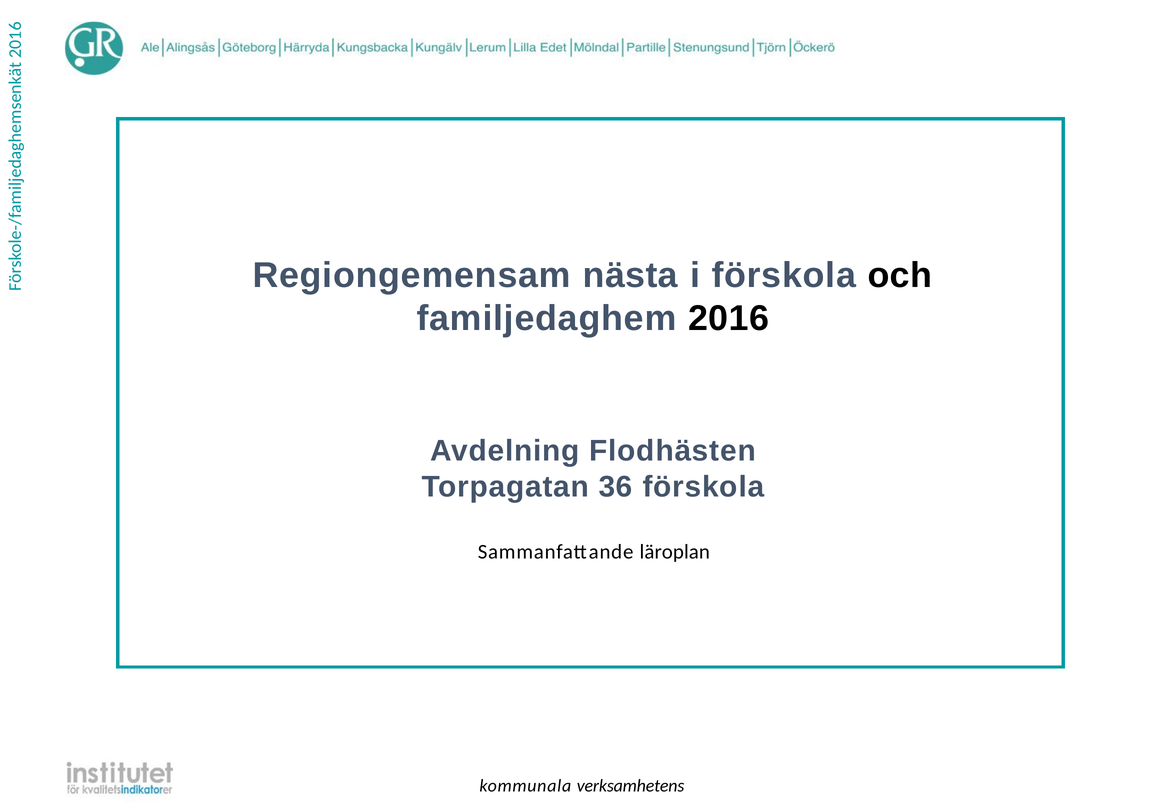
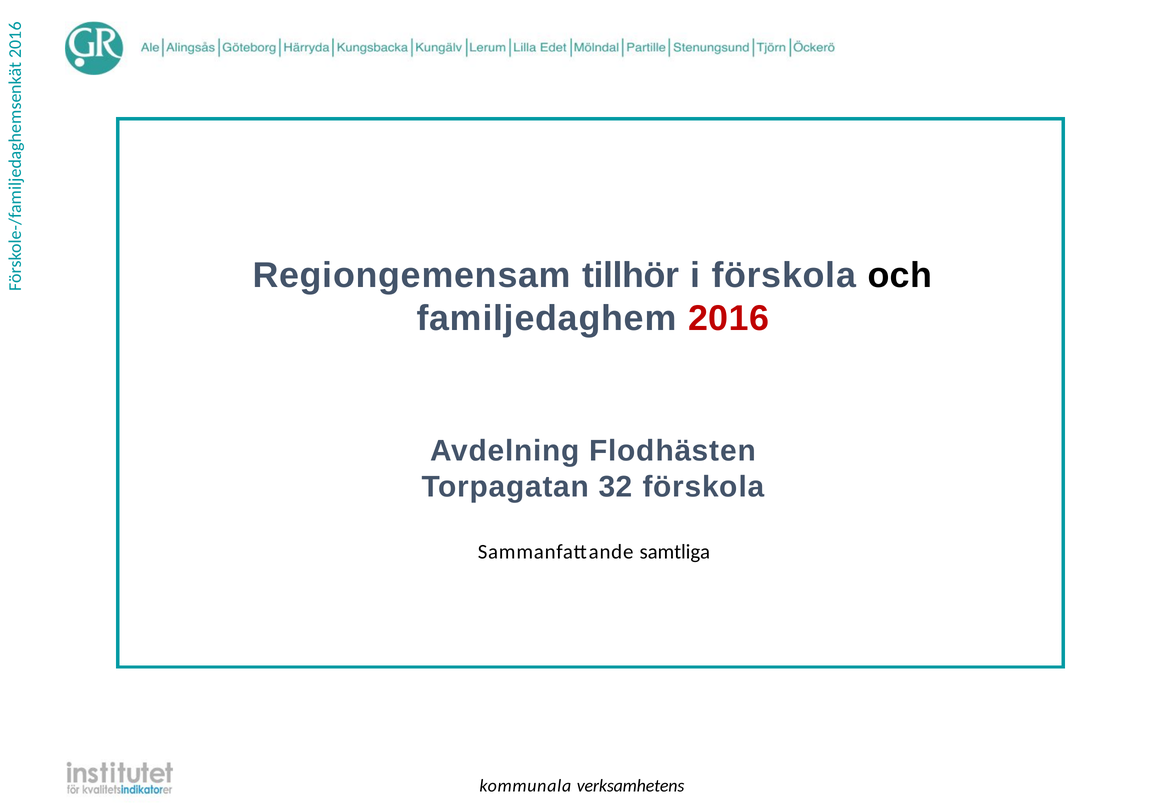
nästa: nästa -> tillhör (631, 276)
2016 colour: black -> red (729, 319)
36: 36 -> 32 (616, 487)
läroplan: läroplan -> samtliga (675, 552)
